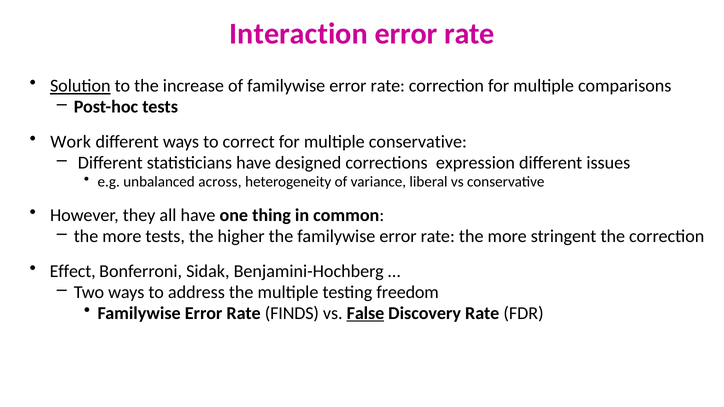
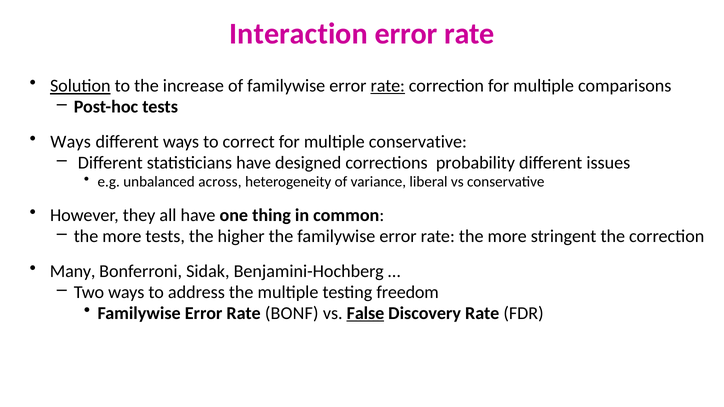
rate underline: none -> present (388, 86)
Work: Work -> Ways (71, 142)
expression: expression -> probability (475, 163)
Effect: Effect -> Many (73, 271)
FINDS: FINDS -> BONF (292, 313)
